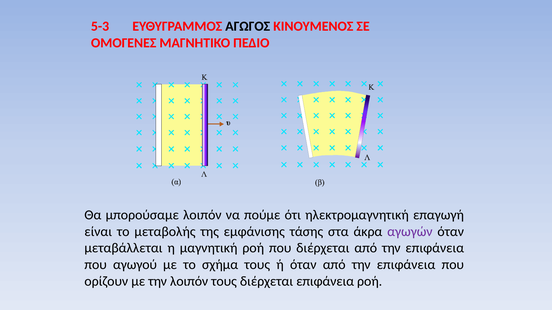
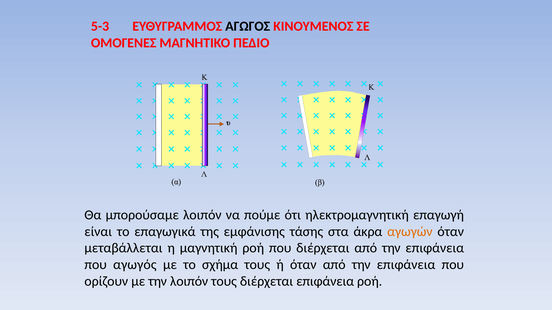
μεταβολής: μεταβολής -> επαγωγικά (165, 232)
αγωγών colour: purple -> orange (410, 232)
αγωγού: αγωγού -> αγωγός (135, 265)
